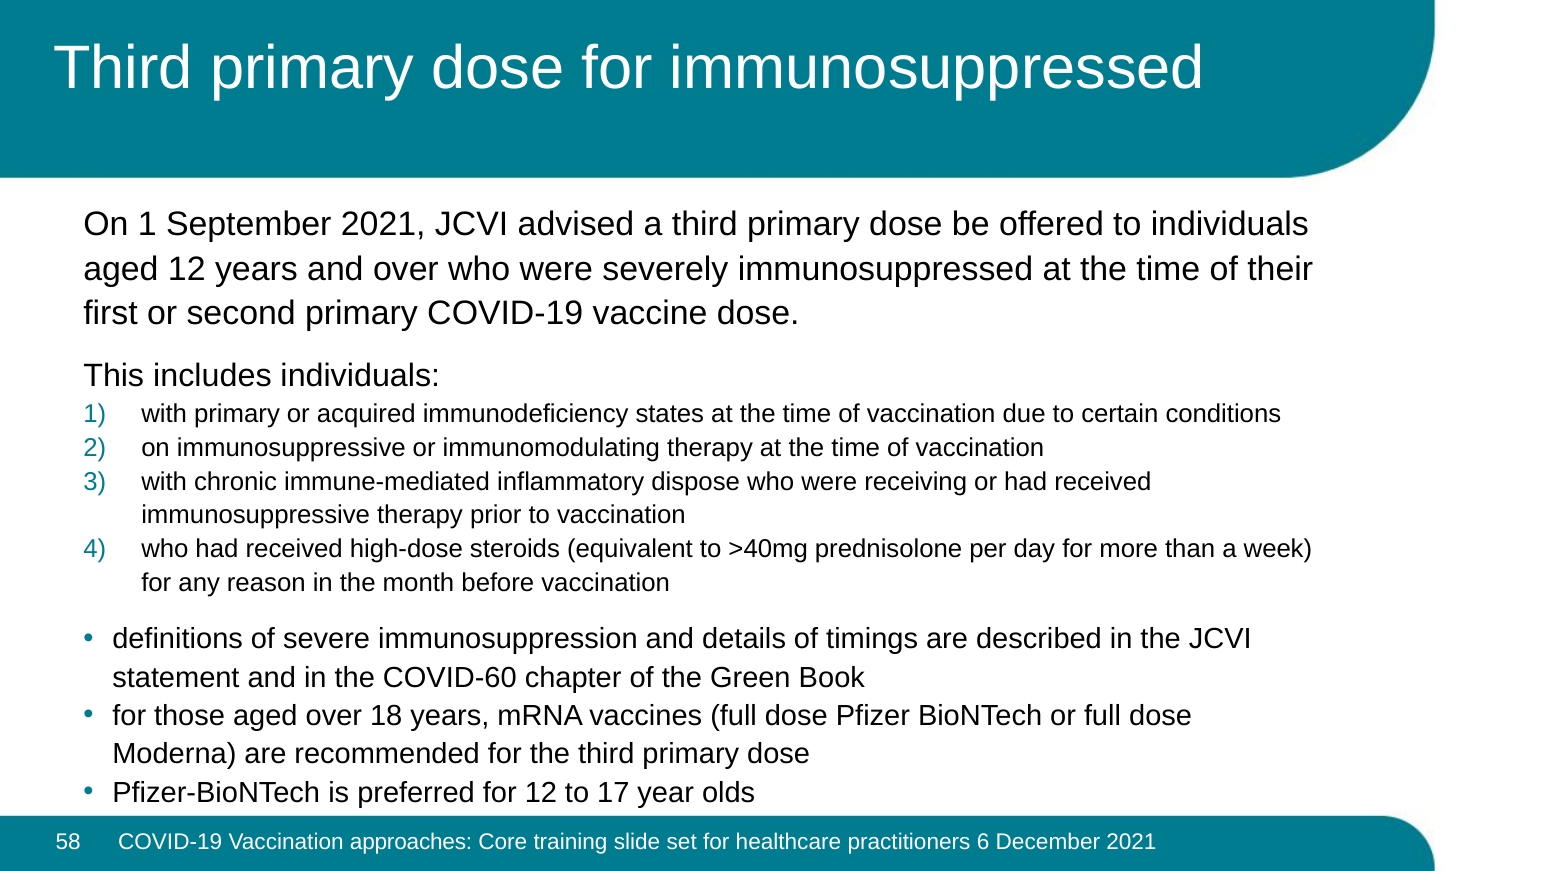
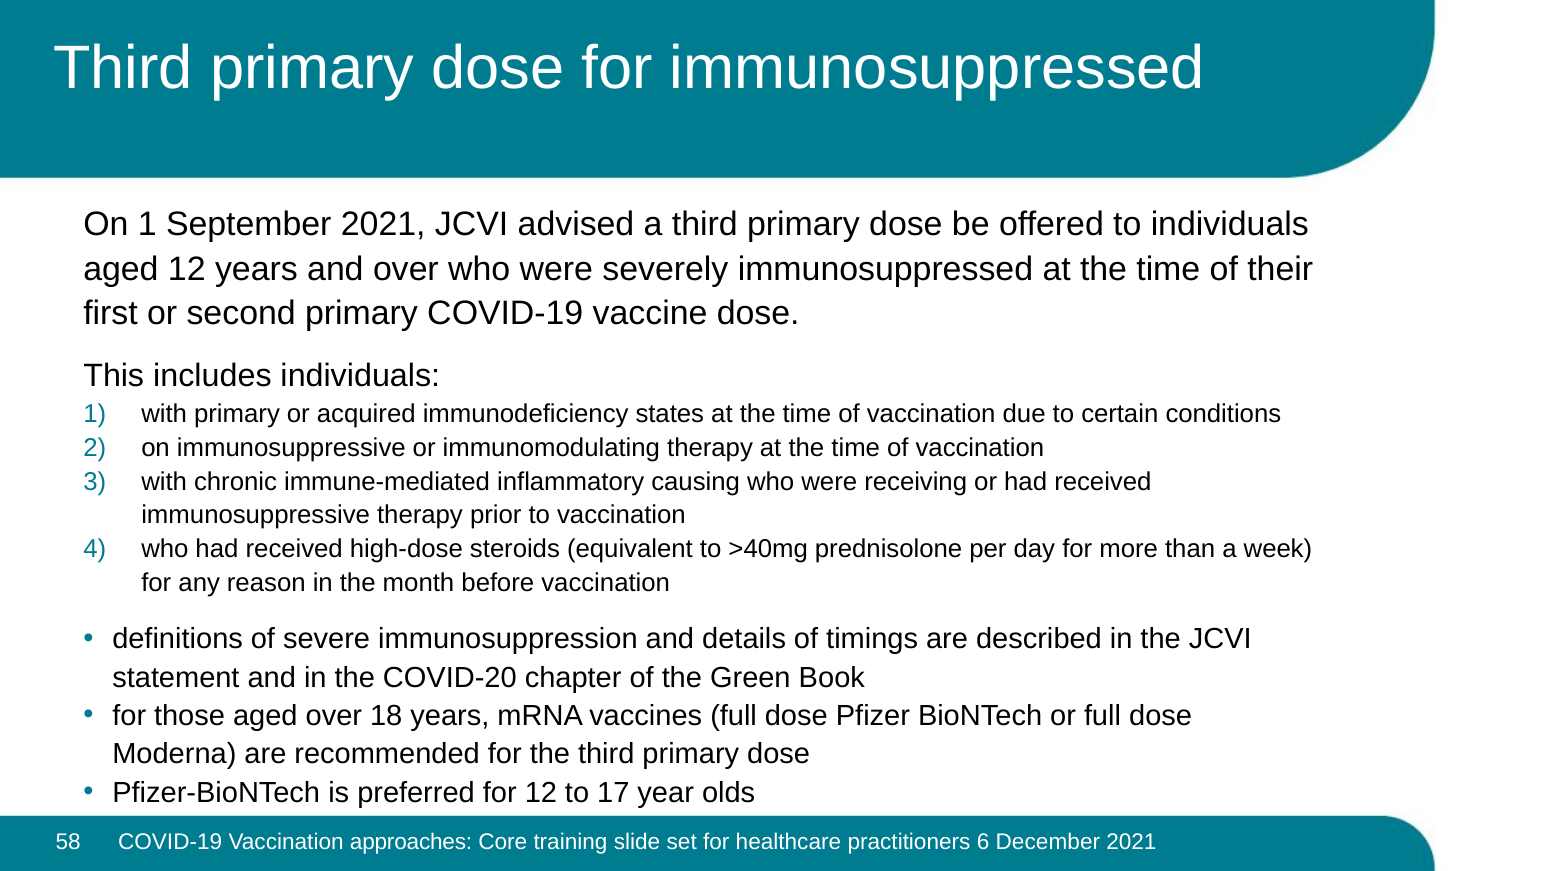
dispose: dispose -> causing (696, 481)
COVID-60: COVID-60 -> COVID-20 (450, 677)
